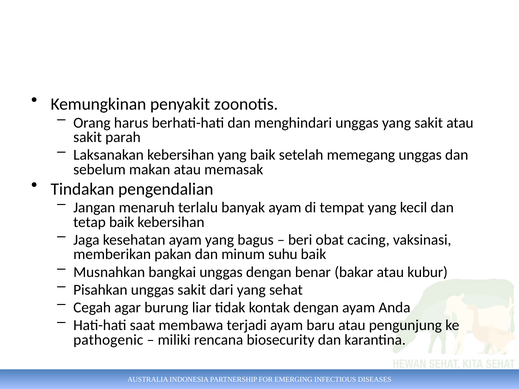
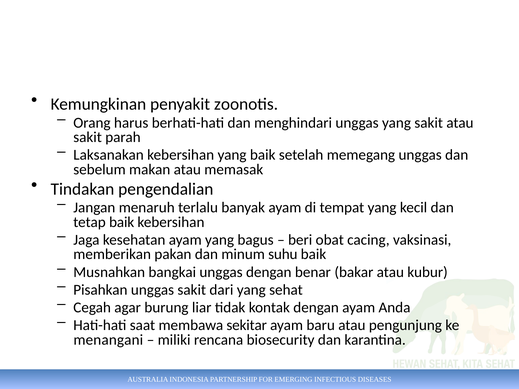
terjadi: terjadi -> sekitar (247, 325)
pathogenic: pathogenic -> menangani (108, 340)
